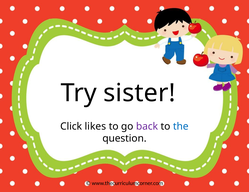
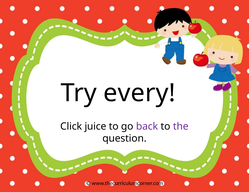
sister: sister -> every (139, 93)
likes: likes -> juice (95, 127)
the colour: blue -> purple (181, 127)
